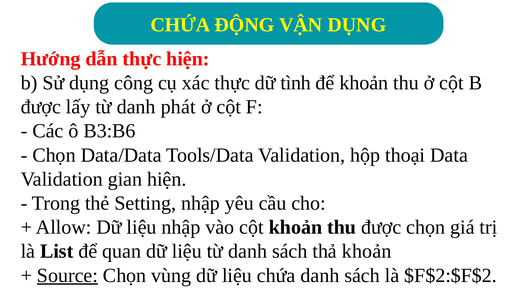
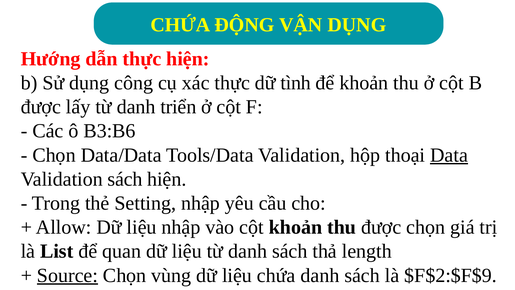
phát: phát -> triển (178, 107)
Data underline: none -> present (449, 155)
Validation gian: gian -> sách (125, 179)
thả khoản: khoản -> length (367, 251)
$F$2:$F$2: $F$2:$F$2 -> $F$2:$F$9 (451, 275)
